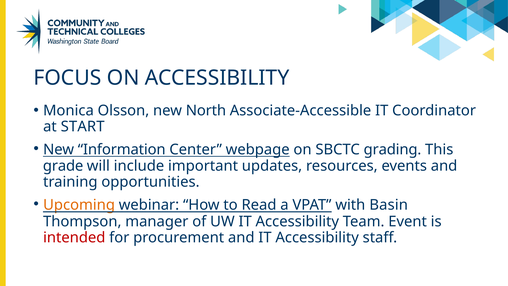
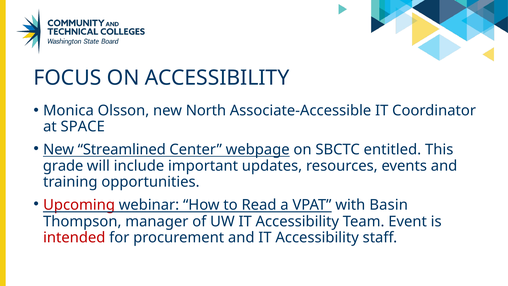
START: START -> SPACE (83, 126)
Information: Information -> Streamlined (122, 149)
grading: grading -> entitled (392, 149)
Upcoming colour: orange -> red (79, 205)
